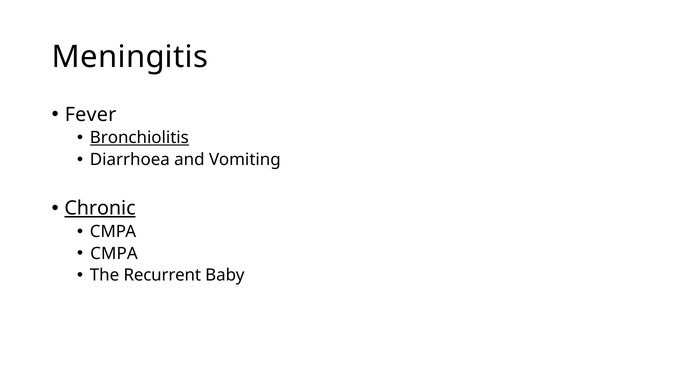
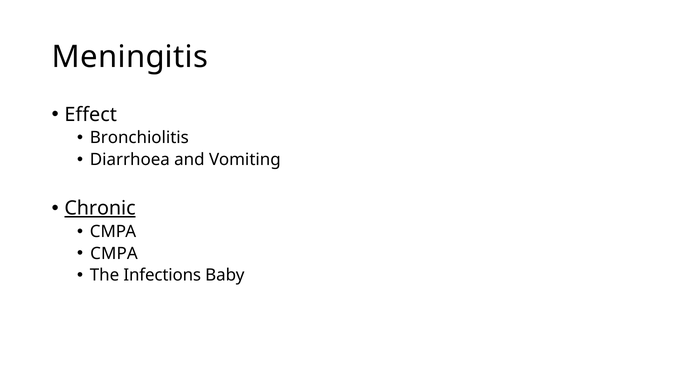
Fever: Fever -> Effect (91, 115)
Bronchiolitis underline: present -> none (139, 138)
Recurrent: Recurrent -> Infections (162, 276)
